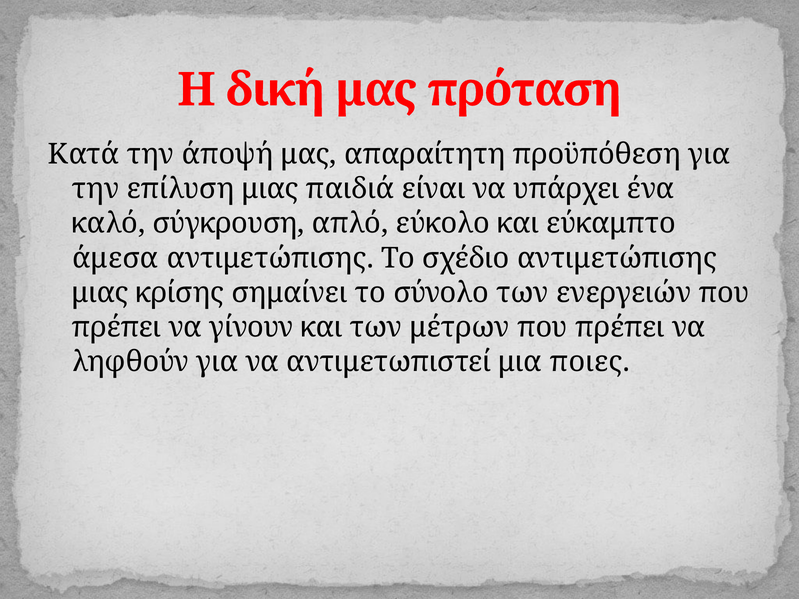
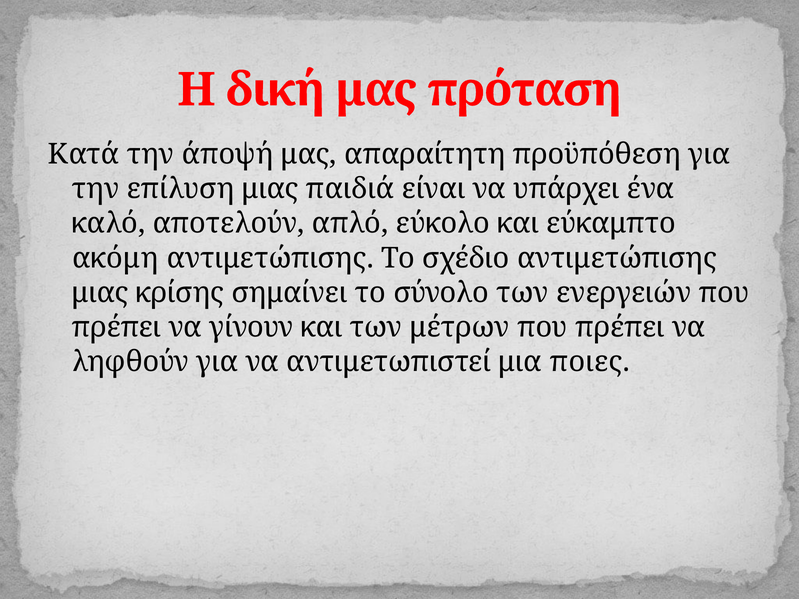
σύγκρουση: σύγκρουση -> αποτελούν (229, 224)
άμεσα: άμεσα -> ακόμη (115, 258)
